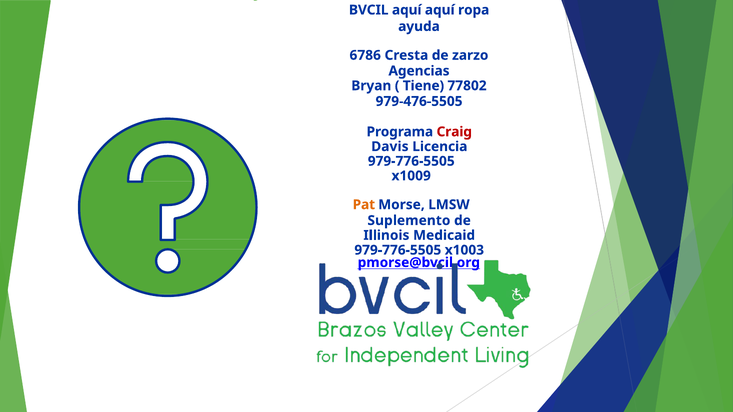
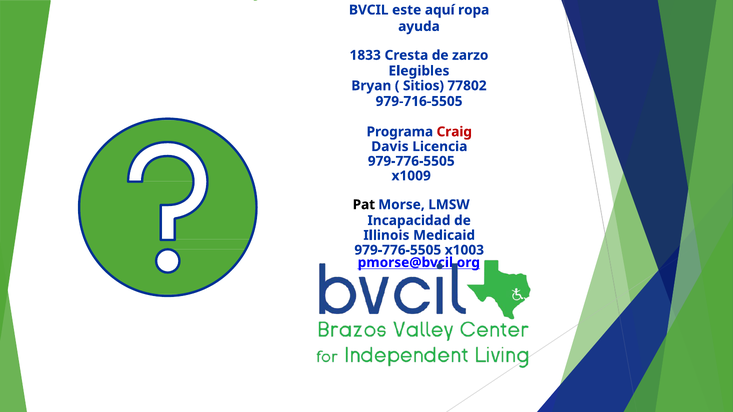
BVCIL aquí: aquí -> este (407, 10)
6786: 6786 -> 1833 (365, 55)
Agencias: Agencias -> Elegibles (419, 71)
Tiene: Tiene -> Sitios (423, 86)
979-476-5505: 979-476-5505 -> 979-716-5505 (419, 101)
Pat colour: orange -> black (364, 205)
Suplemento: Suplemento -> Incapacidad (409, 221)
